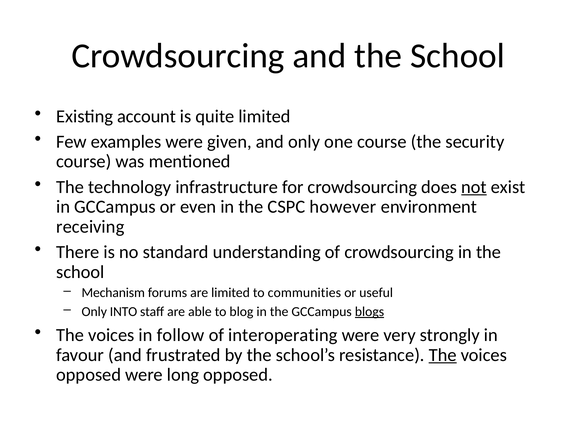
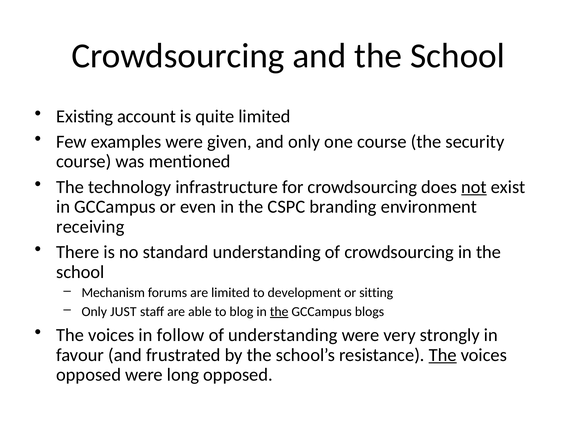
however: however -> branding (343, 207)
communities: communities -> development (304, 293)
useful: useful -> sitting (376, 293)
INTO: INTO -> JUST (123, 311)
the underline: none -> present (279, 311)
blogs underline: present -> none (369, 311)
of interoperating: interoperating -> understanding (283, 335)
